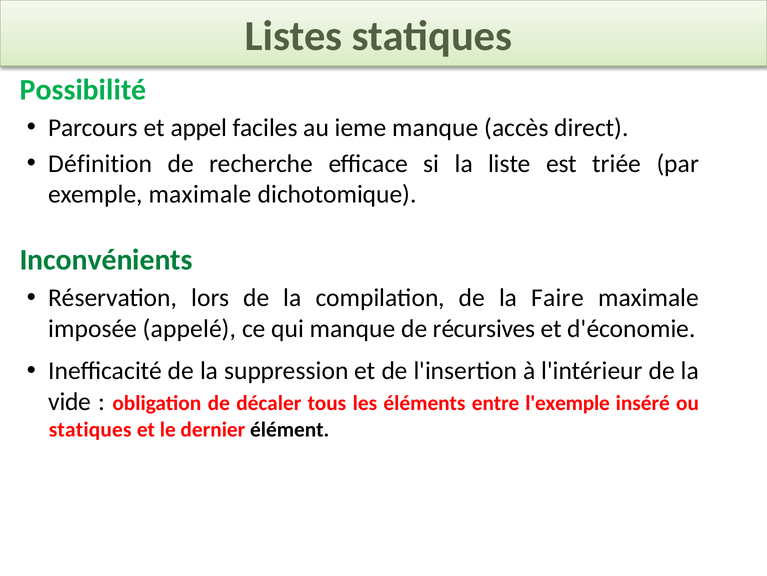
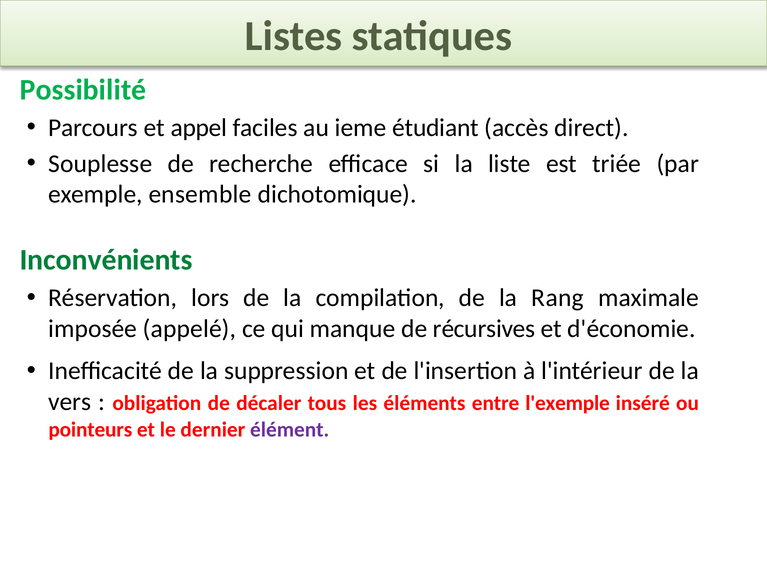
ieme manque: manque -> étudiant (436, 128)
Définition: Définition -> Souplesse (100, 164)
exemple maximale: maximale -> ensemble (200, 194)
Faire: Faire -> Rang (558, 298)
vide: vide -> vers (70, 401)
statiques: statiques -> pointeurs (90, 429)
élément colour: black -> purple (290, 429)
